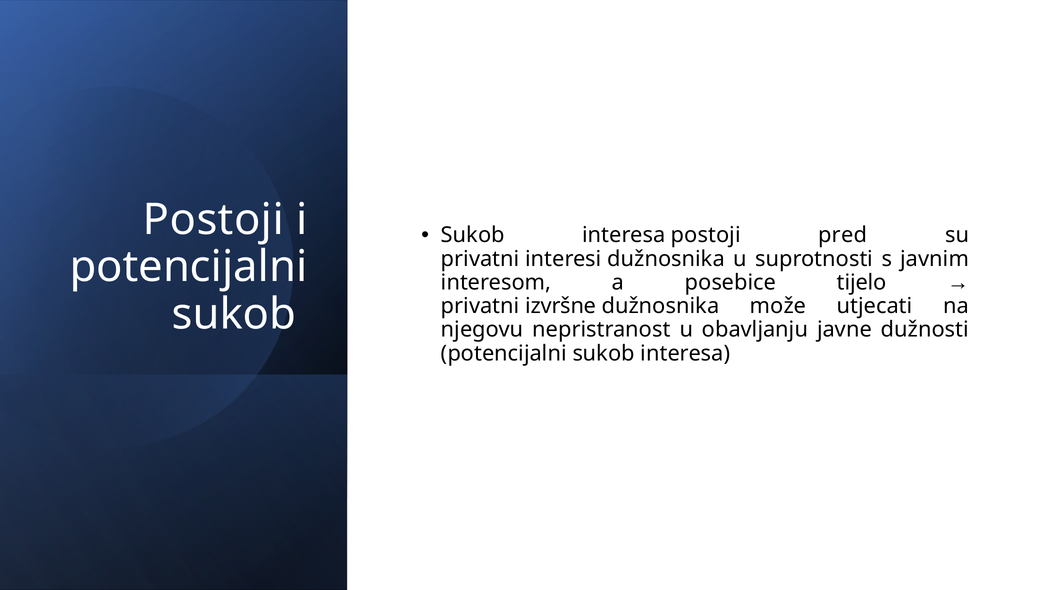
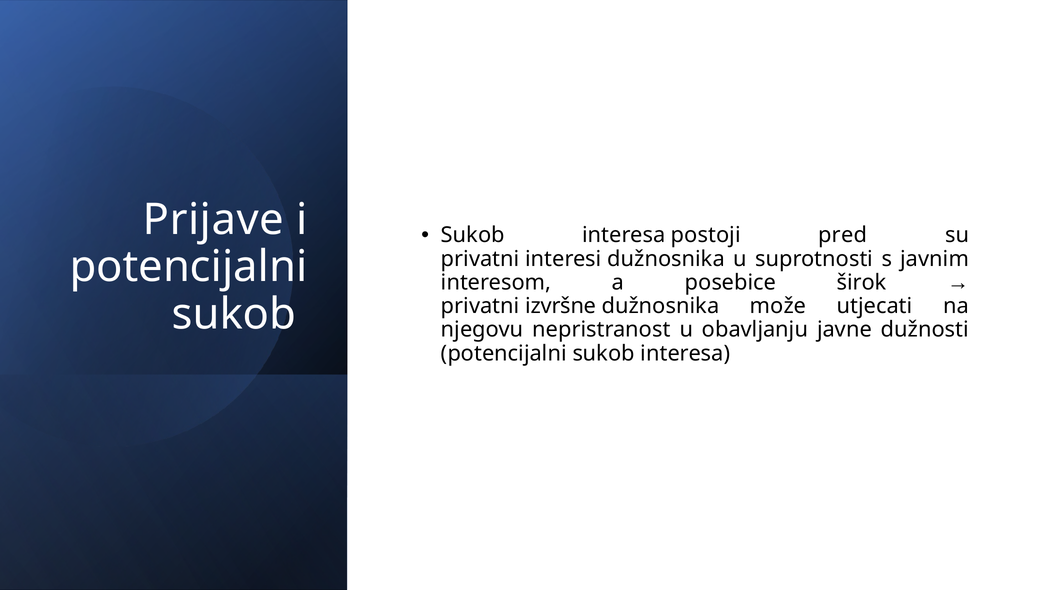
Postoji: Postoji -> Prijave (213, 220)
tijelo: tijelo -> širok (862, 282)
